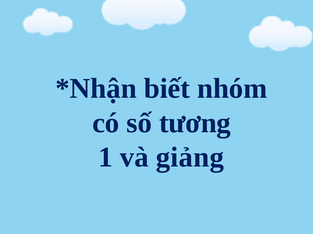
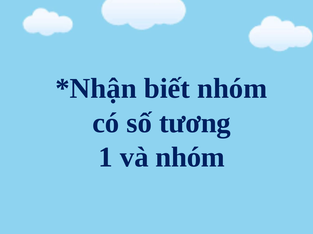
và giảng: giảng -> nhóm (190, 158)
